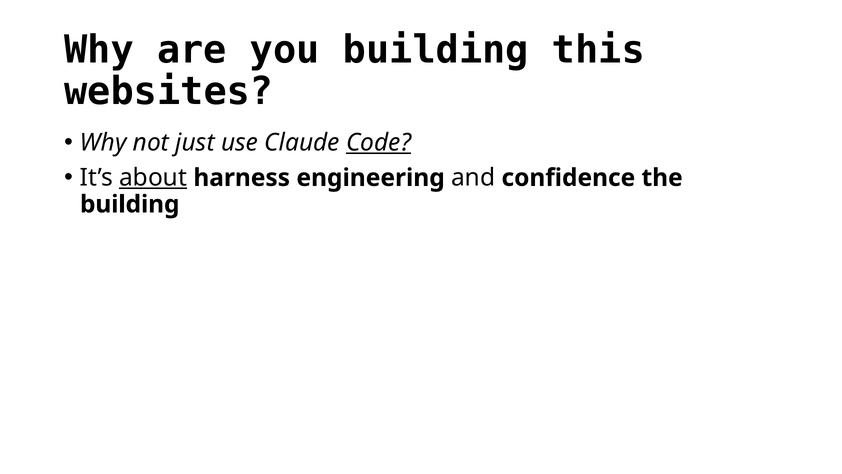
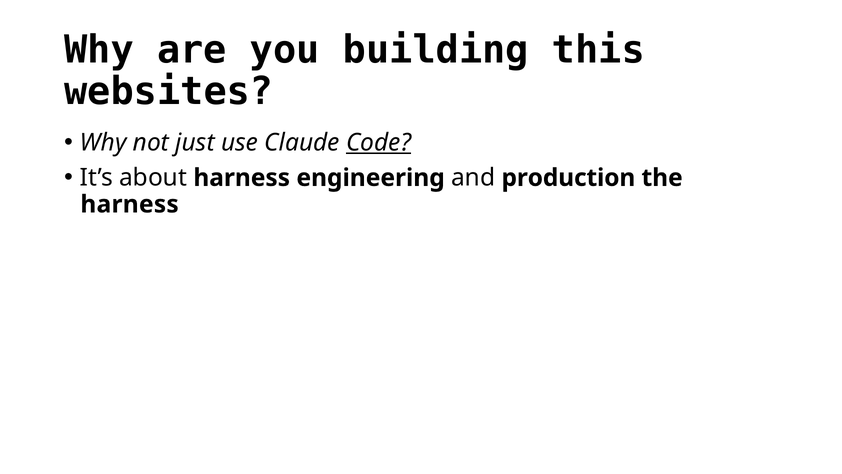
about underline: present -> none (153, 178)
confidence: confidence -> production (568, 178)
building: building -> harness (130, 204)
